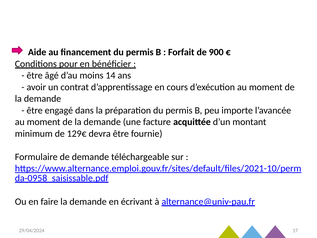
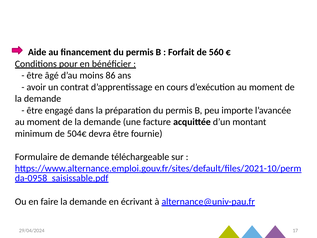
900: 900 -> 560 (216, 52)
14: 14 -> 86 (111, 75)
129€: 129€ -> 504€ (77, 133)
